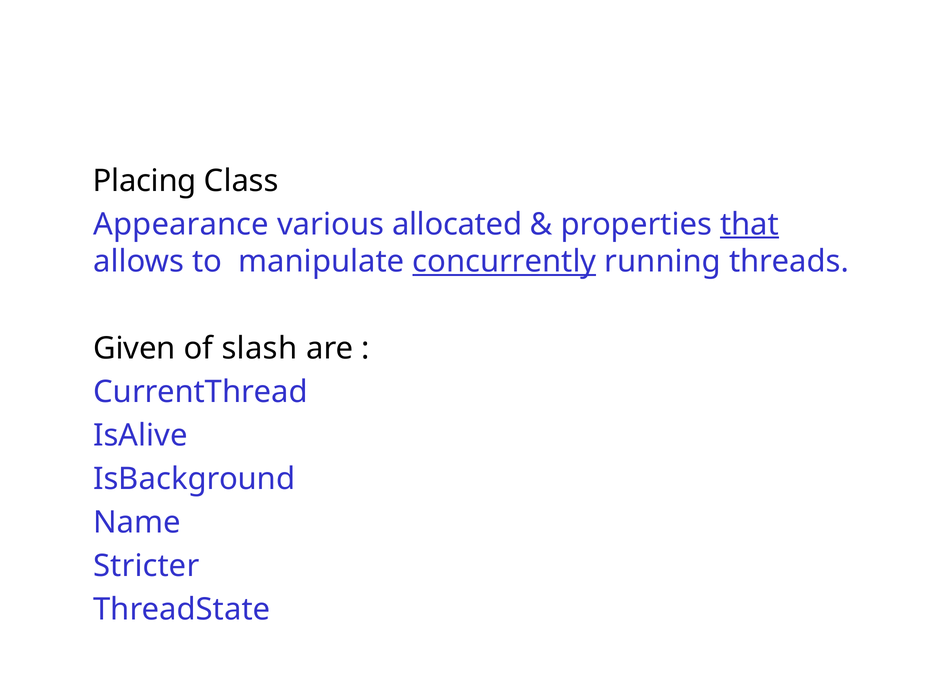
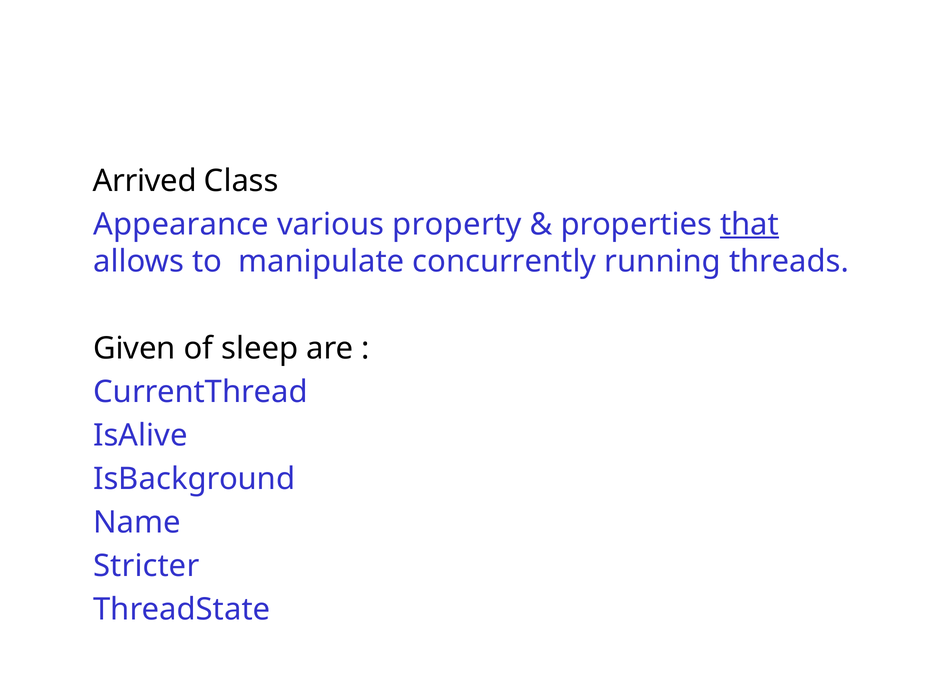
Placing: Placing -> Arrived (145, 181)
allocated: allocated -> property (457, 224)
concurrently underline: present -> none (504, 262)
slash: slash -> sleep (260, 349)
